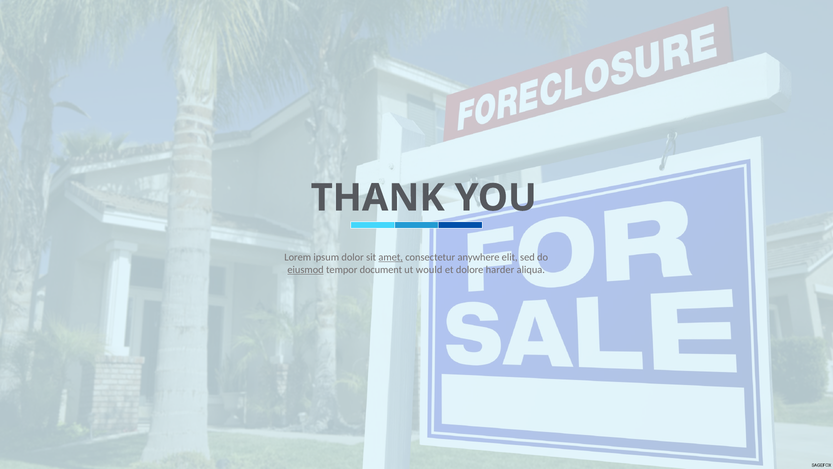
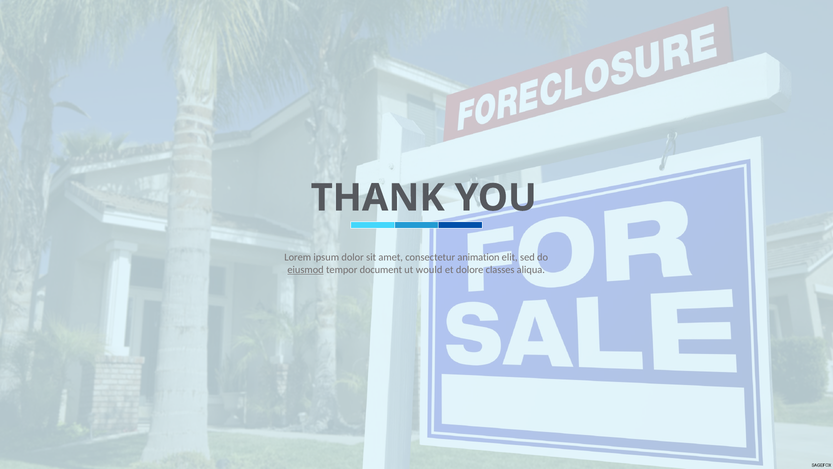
amet underline: present -> none (391, 257)
anywhere: anywhere -> animation (479, 257)
harder: harder -> classes (500, 270)
